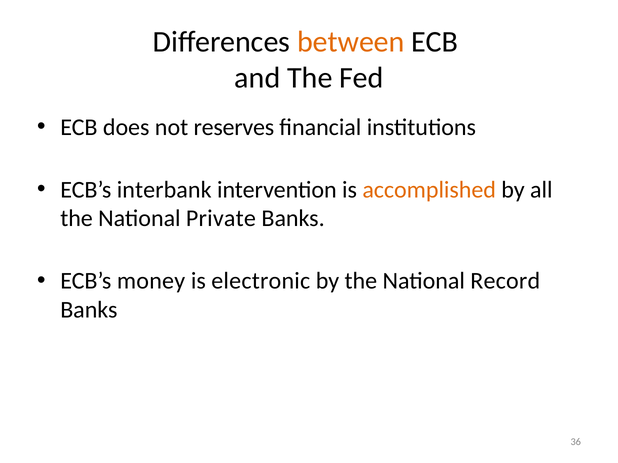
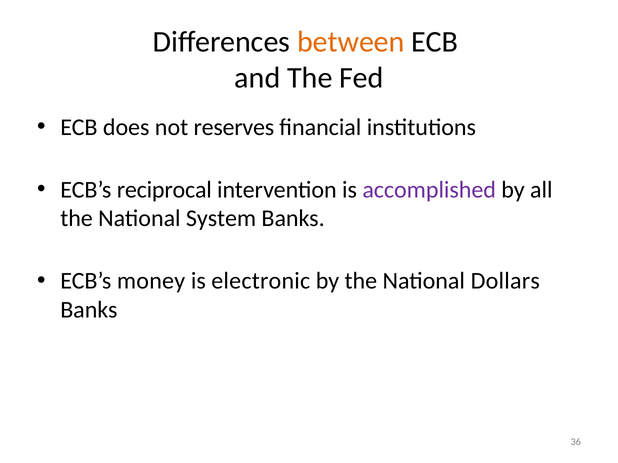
interbank: interbank -> reciprocal (164, 190)
accomplished colour: orange -> purple (429, 190)
Private: Private -> System (221, 219)
Record: Record -> Dollars (505, 281)
